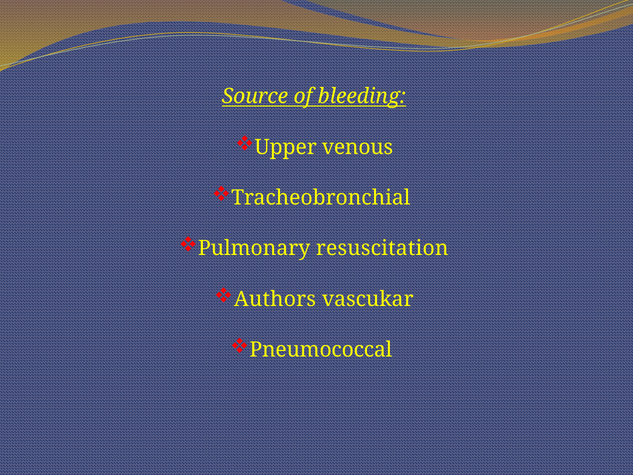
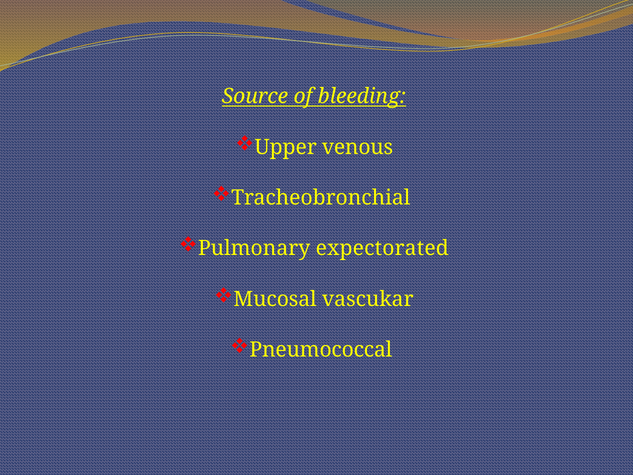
resuscitation: resuscitation -> expectorated (382, 248)
Authors: Authors -> Mucosal (275, 299)
